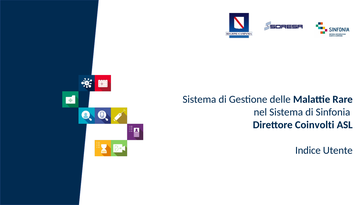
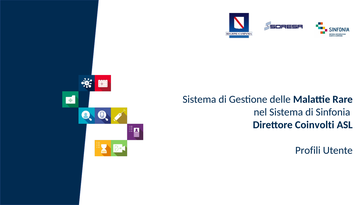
Indice: Indice -> Profili (308, 150)
